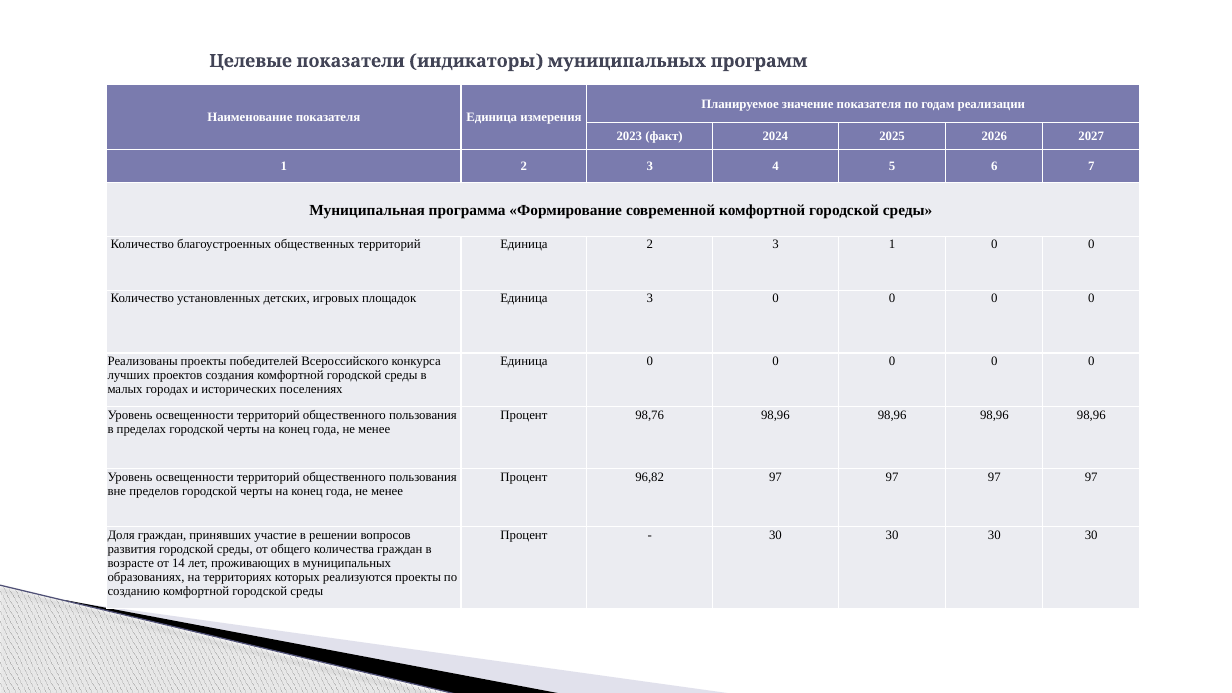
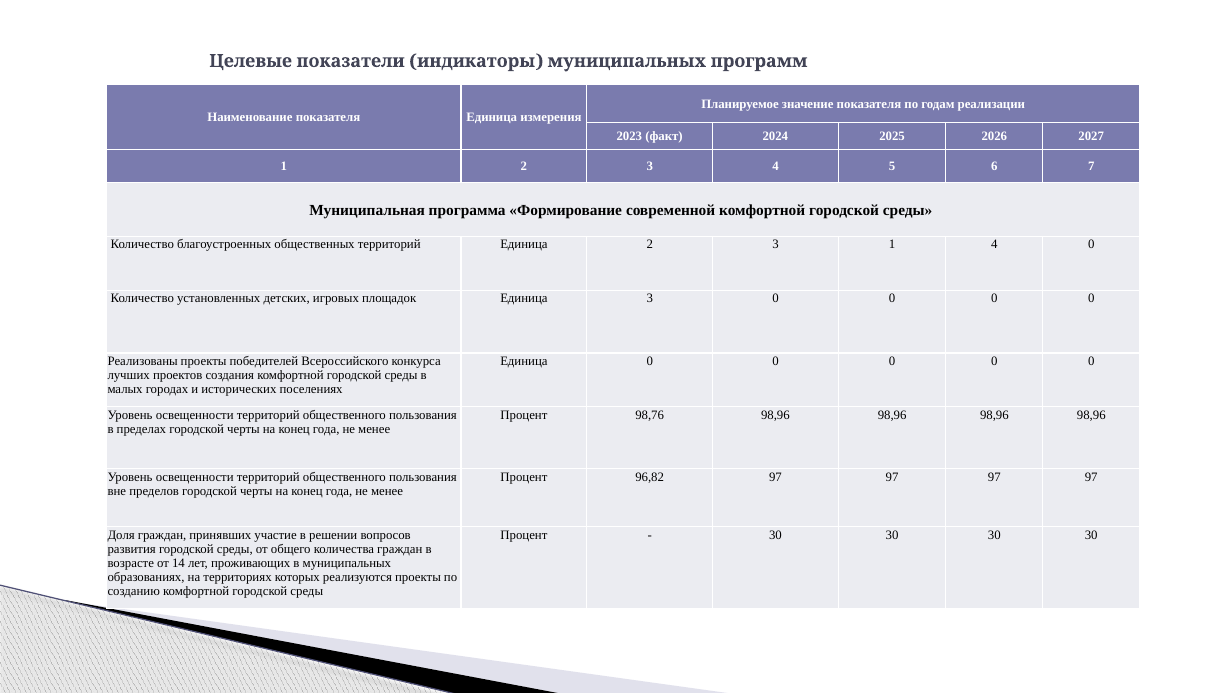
1 0: 0 -> 4 (994, 245)
